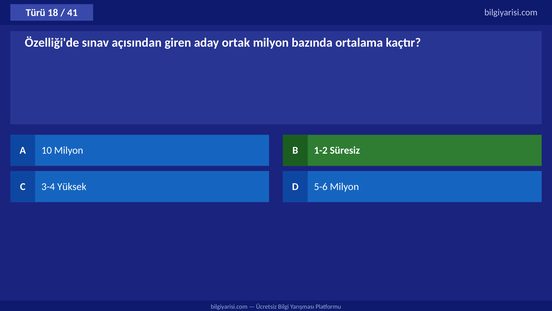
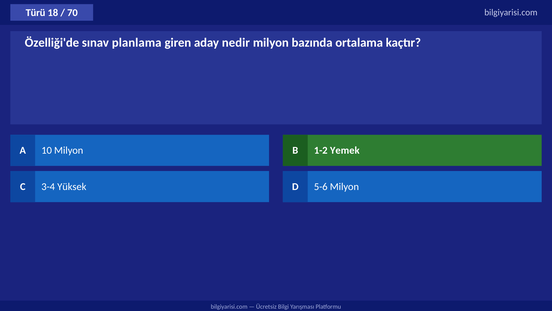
41: 41 -> 70 (72, 13)
açısından: açısından -> planlama (137, 42)
ortak: ortak -> nedir (236, 42)
Süresiz: Süresiz -> Yemek (345, 150)
